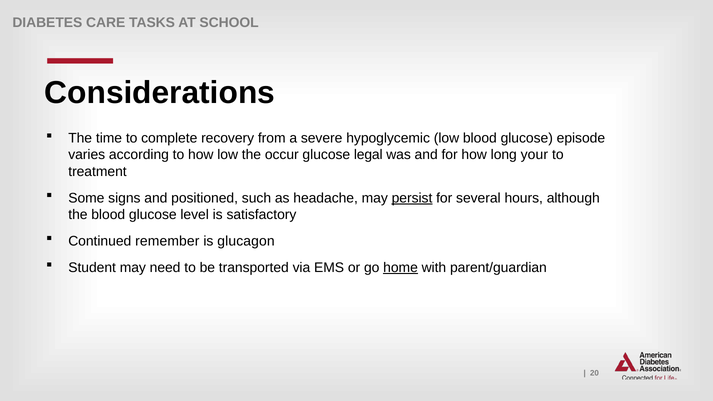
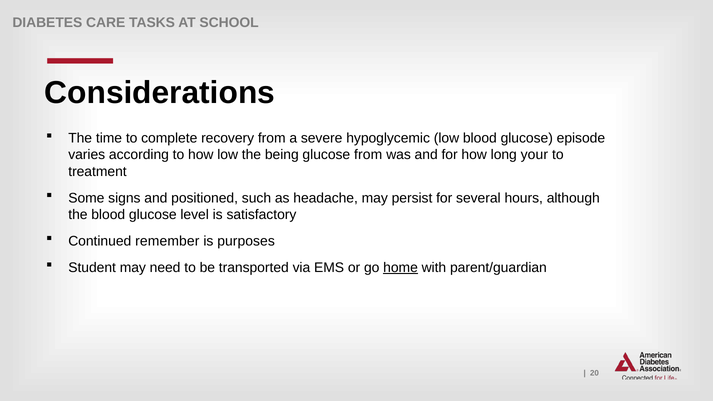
occur: occur -> being (282, 155)
glucose legal: legal -> from (368, 155)
persist underline: present -> none (412, 198)
glucagon: glucagon -> purposes (246, 241)
